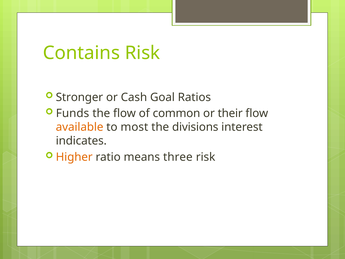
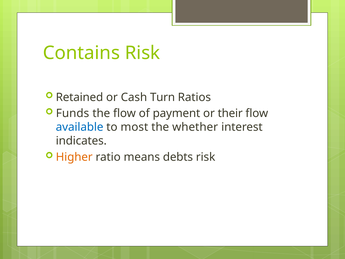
Stronger: Stronger -> Retained (79, 97)
Goal: Goal -> Turn (163, 97)
common: common -> payment (176, 113)
available colour: orange -> blue (80, 127)
divisions: divisions -> whether (195, 127)
three: three -> debts (178, 157)
